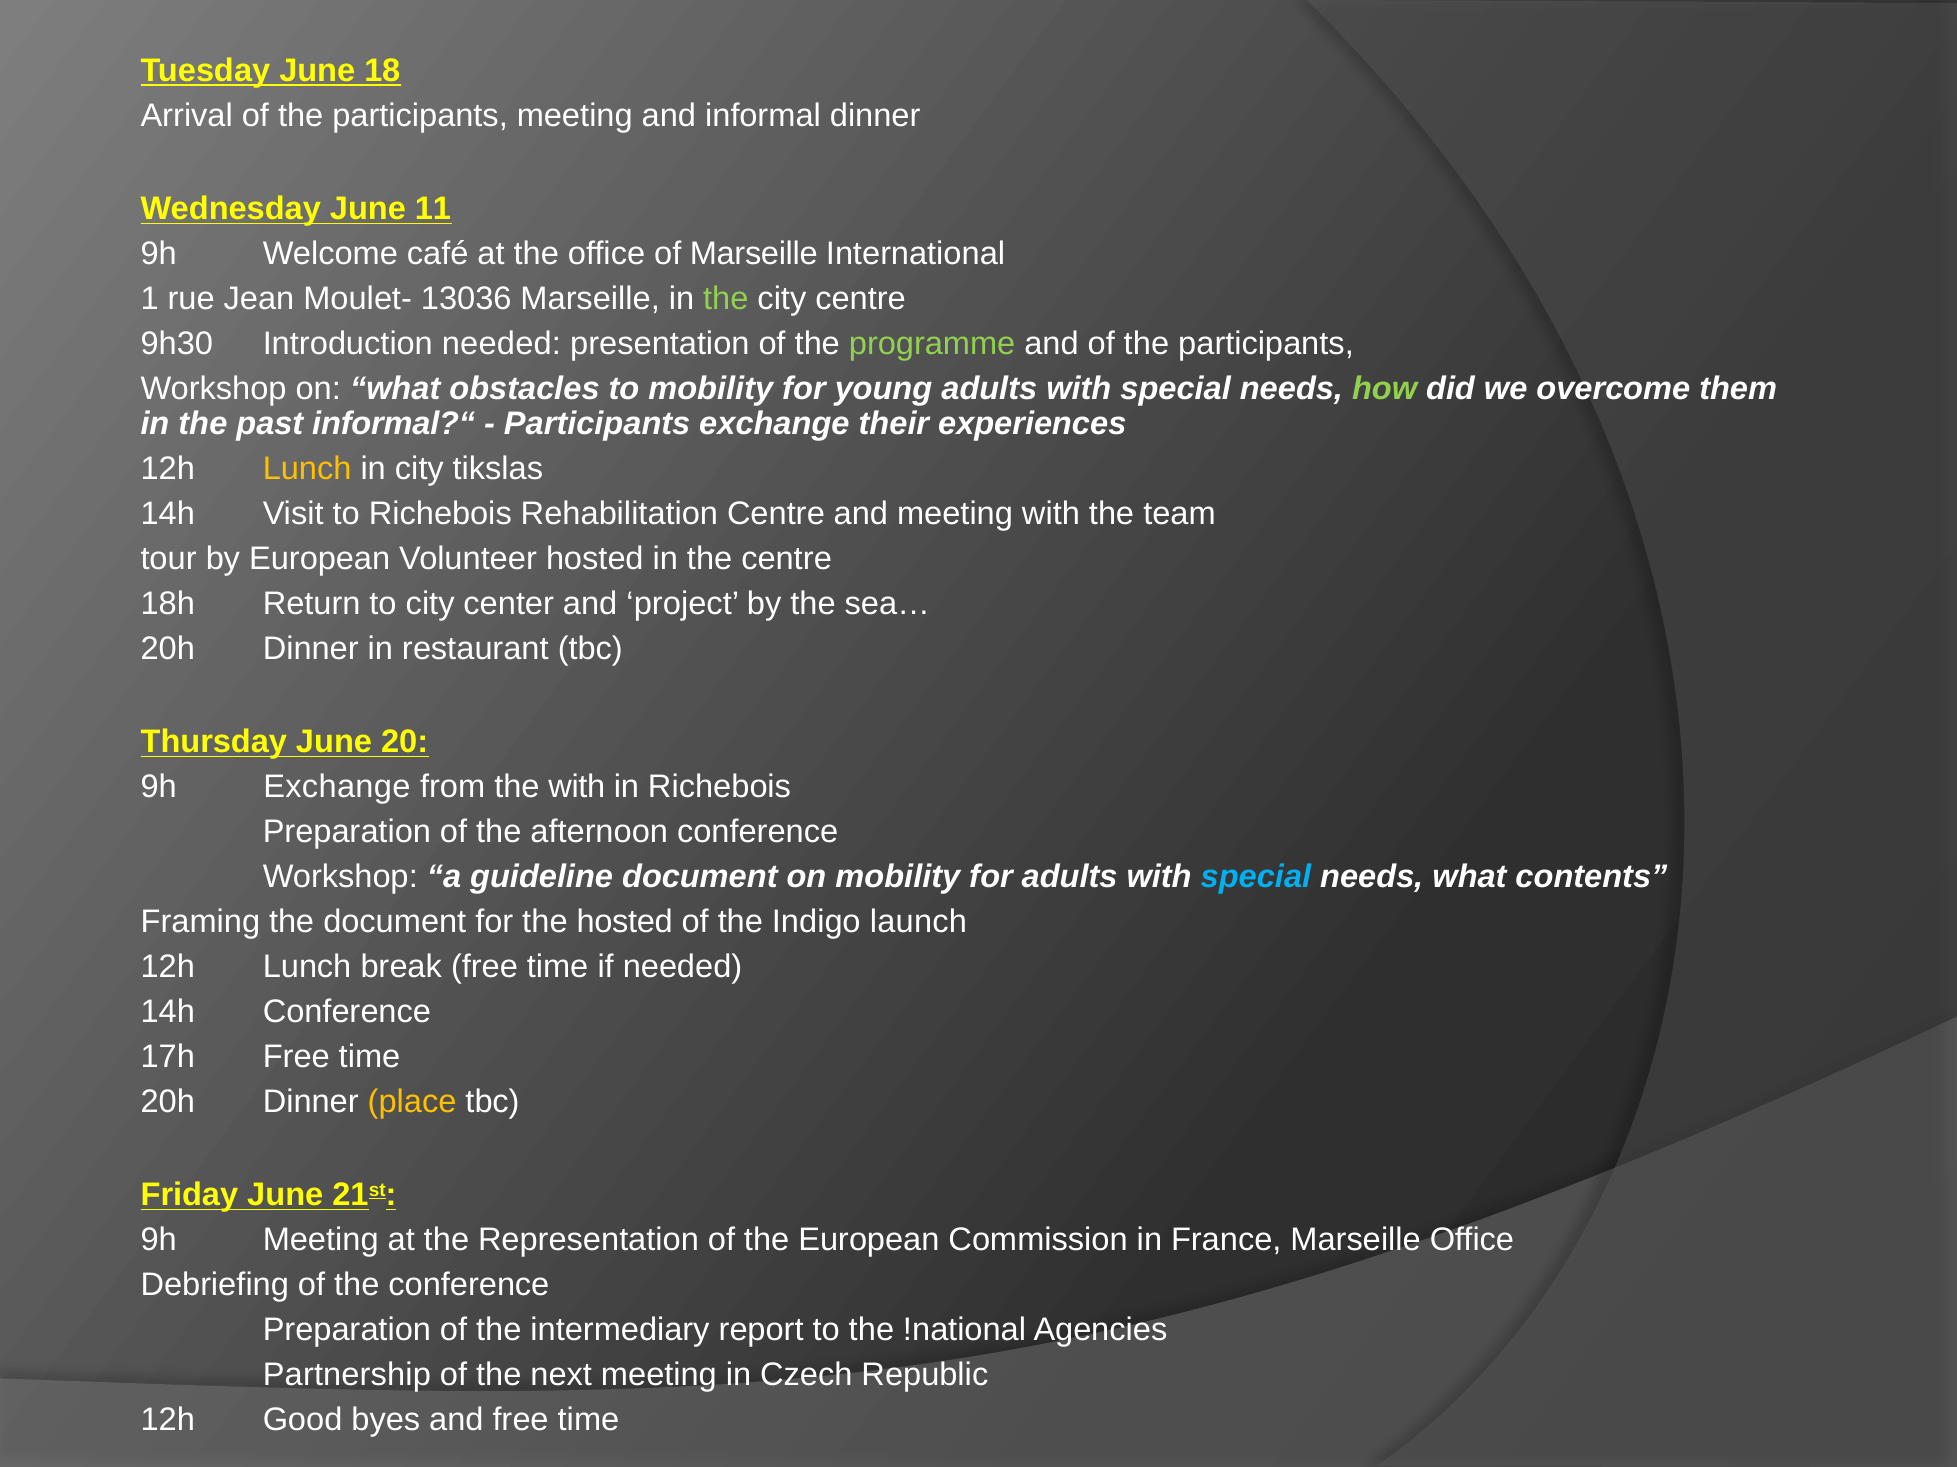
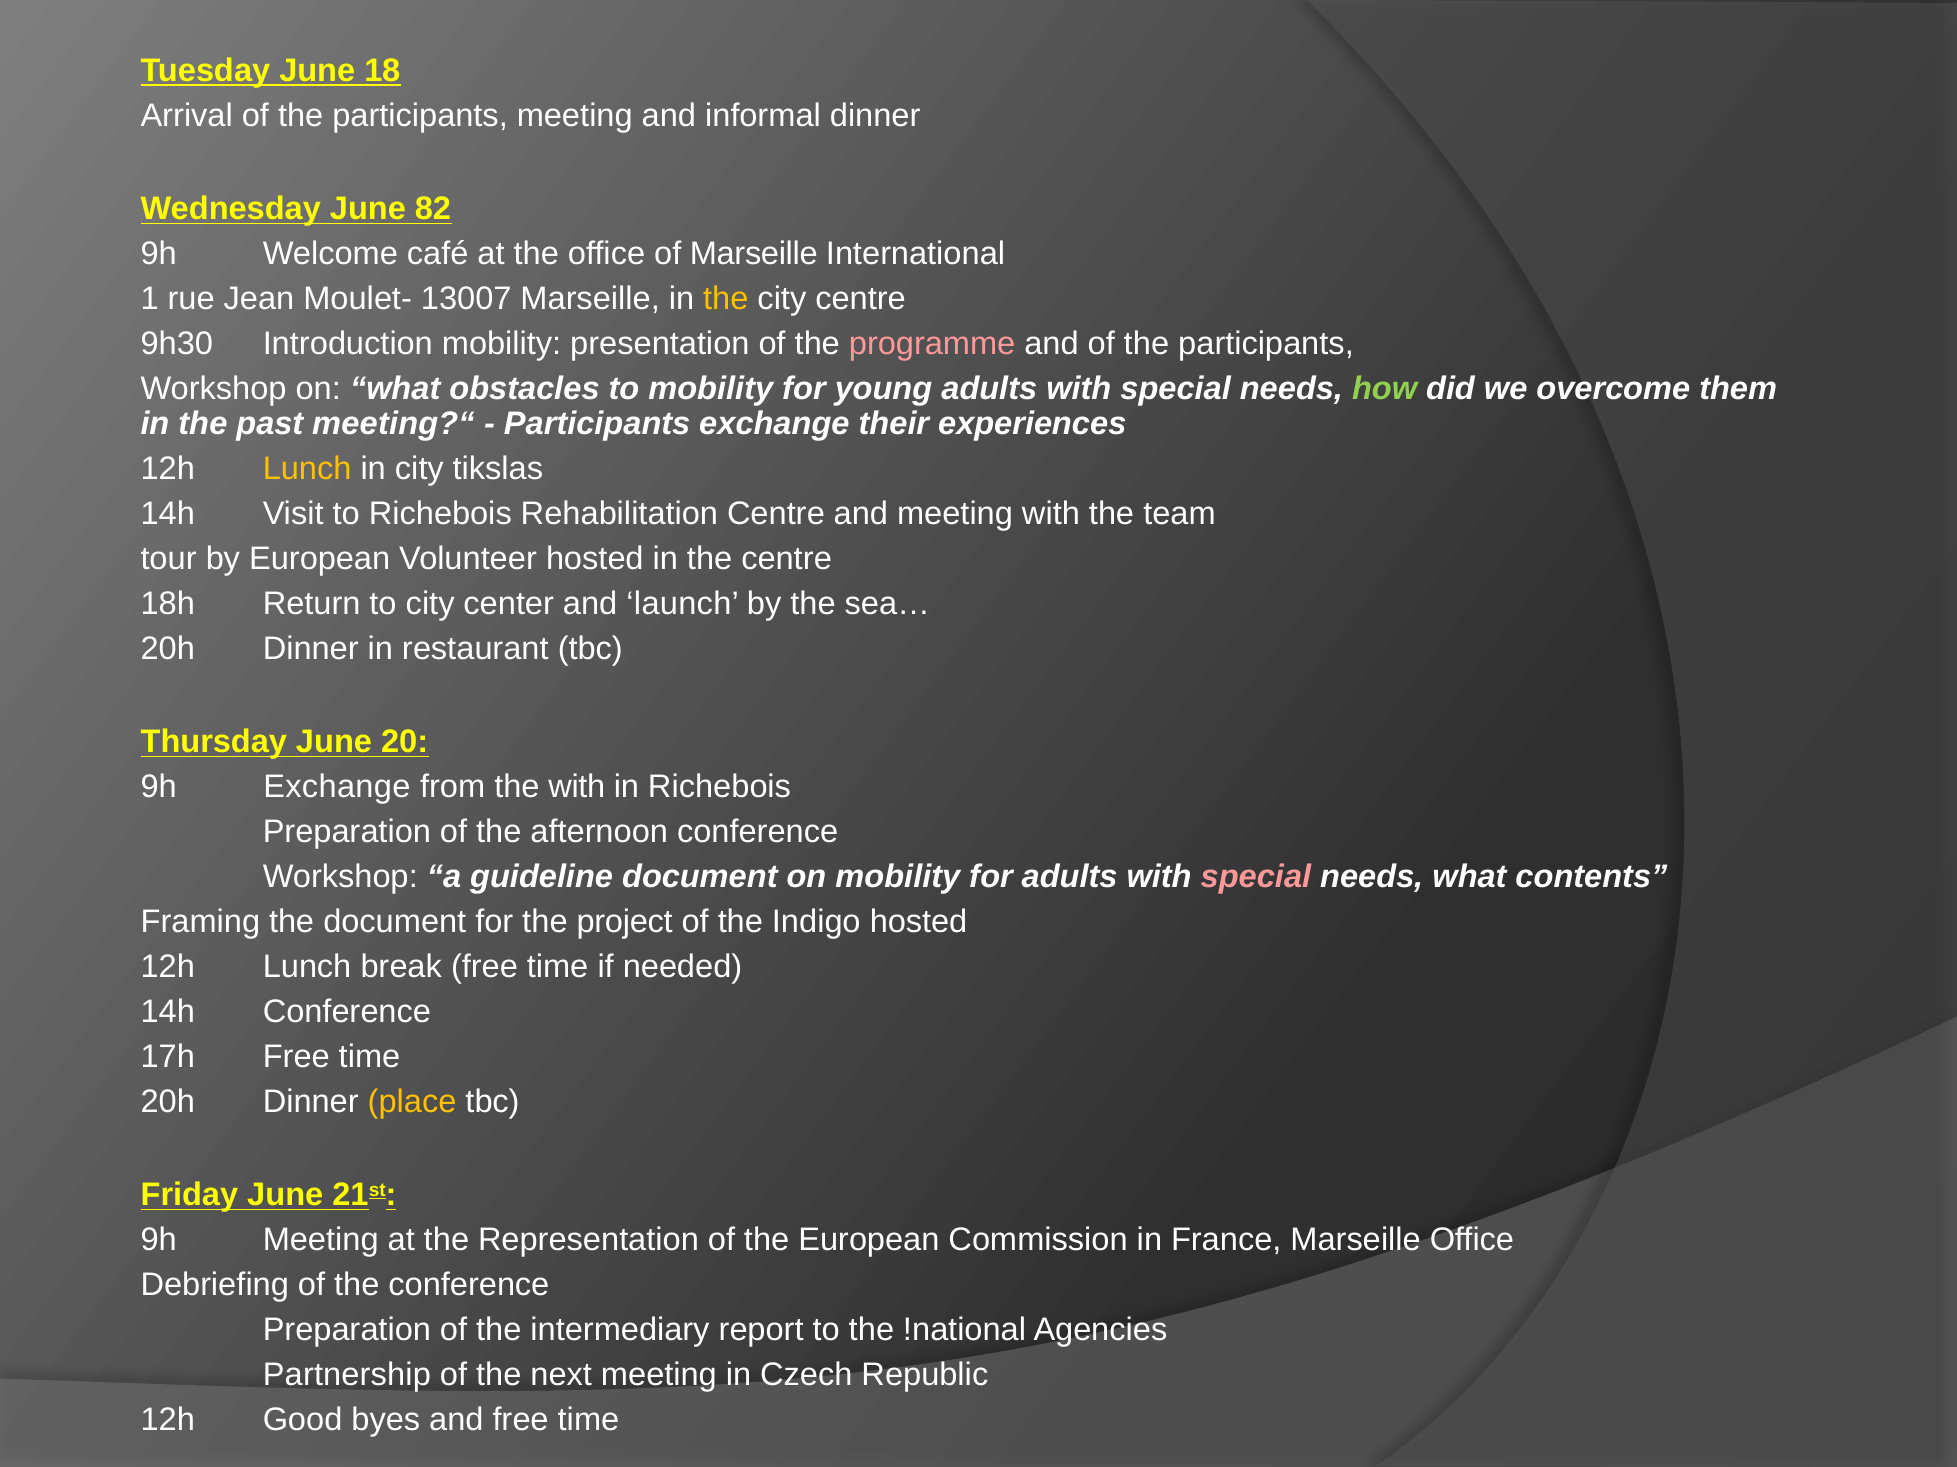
11: 11 -> 82 (433, 209)
13036: 13036 -> 13007 (466, 299)
the colour: light green -> yellow (726, 299)
Introduction needed: needed -> mobility (502, 344)
programme colour: light green -> pink (932, 344)
informal?“: informal?“ -> meeting?“ (394, 424)
project: project -> launch (683, 604)
special colour: light blue -> pink (1256, 877)
the hosted: hosted -> project (625, 922)
Indigo launch: launch -> hosted (919, 922)
